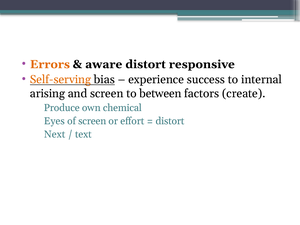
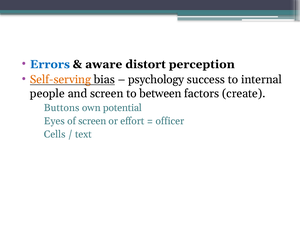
Errors colour: orange -> blue (50, 64)
responsive: responsive -> perception (202, 64)
experience: experience -> psychology (156, 80)
arising: arising -> people (47, 94)
Produce: Produce -> Buttons (62, 108)
chemical: chemical -> potential (122, 108)
distort: distort -> officer (170, 121)
Next: Next -> Cells (55, 134)
